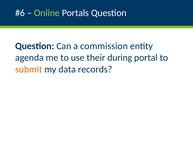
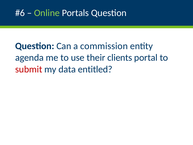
during: during -> clients (120, 58)
submit colour: orange -> red (29, 69)
records: records -> entitled (95, 69)
